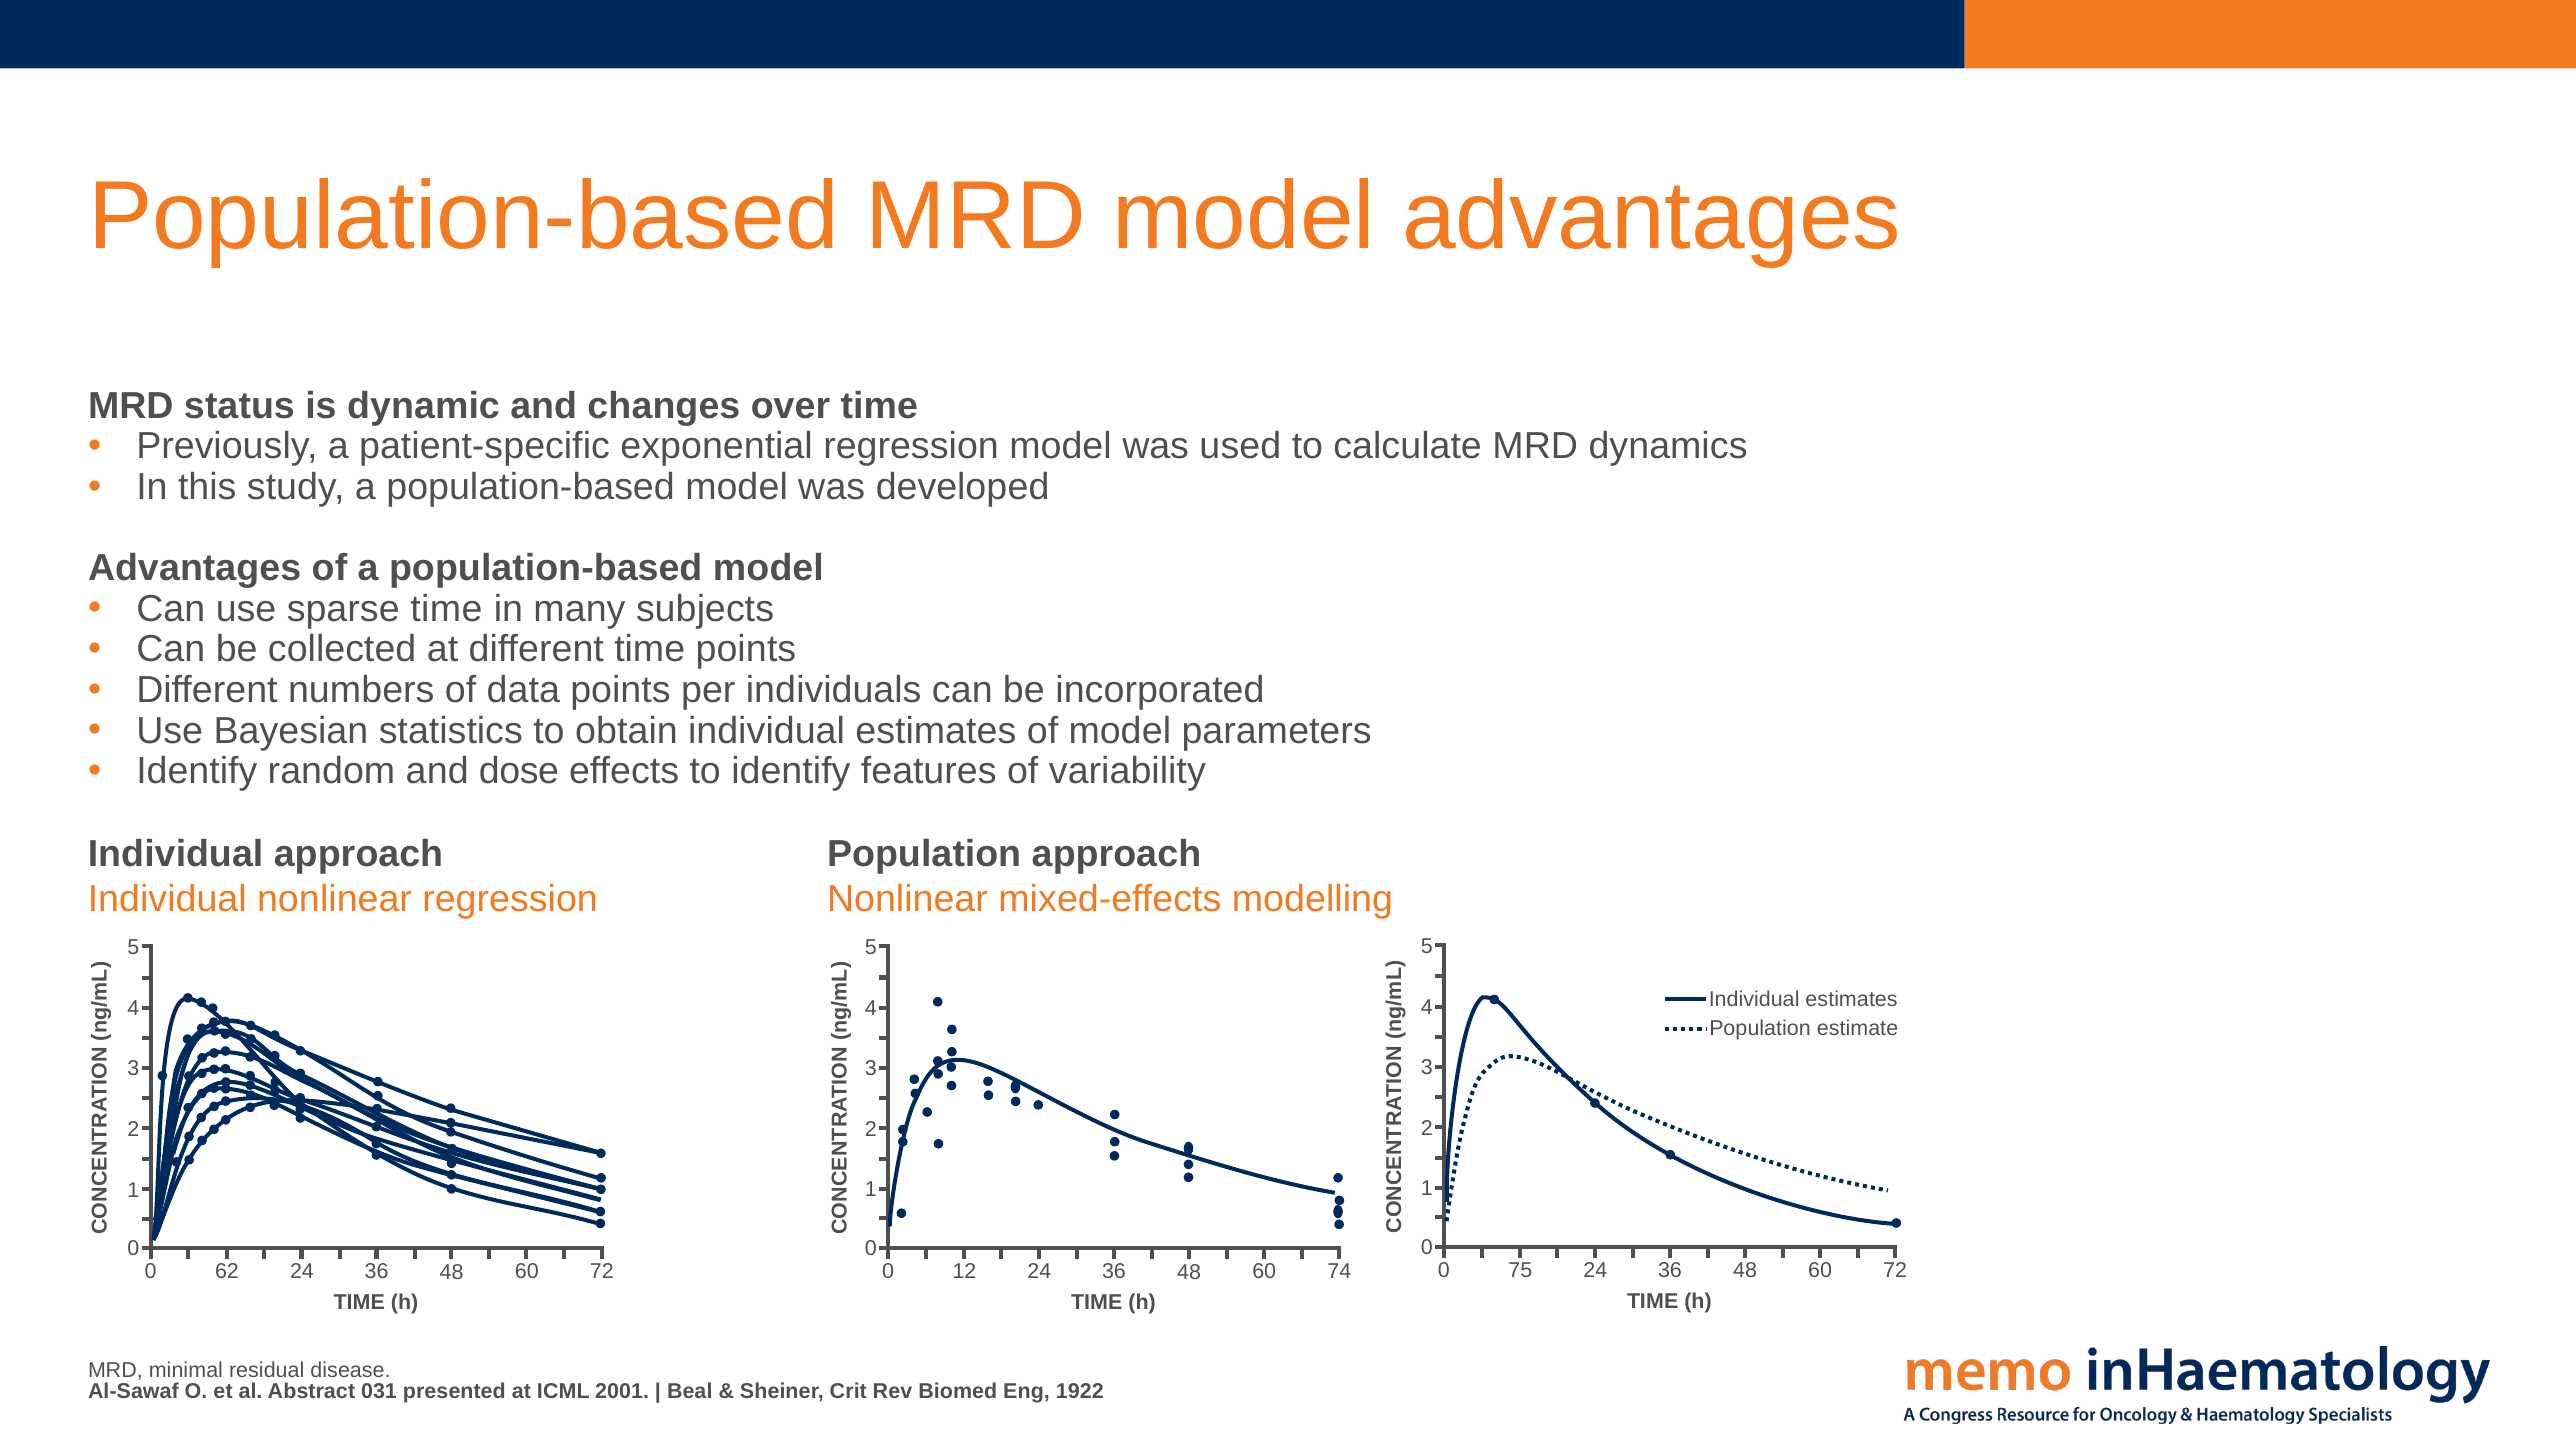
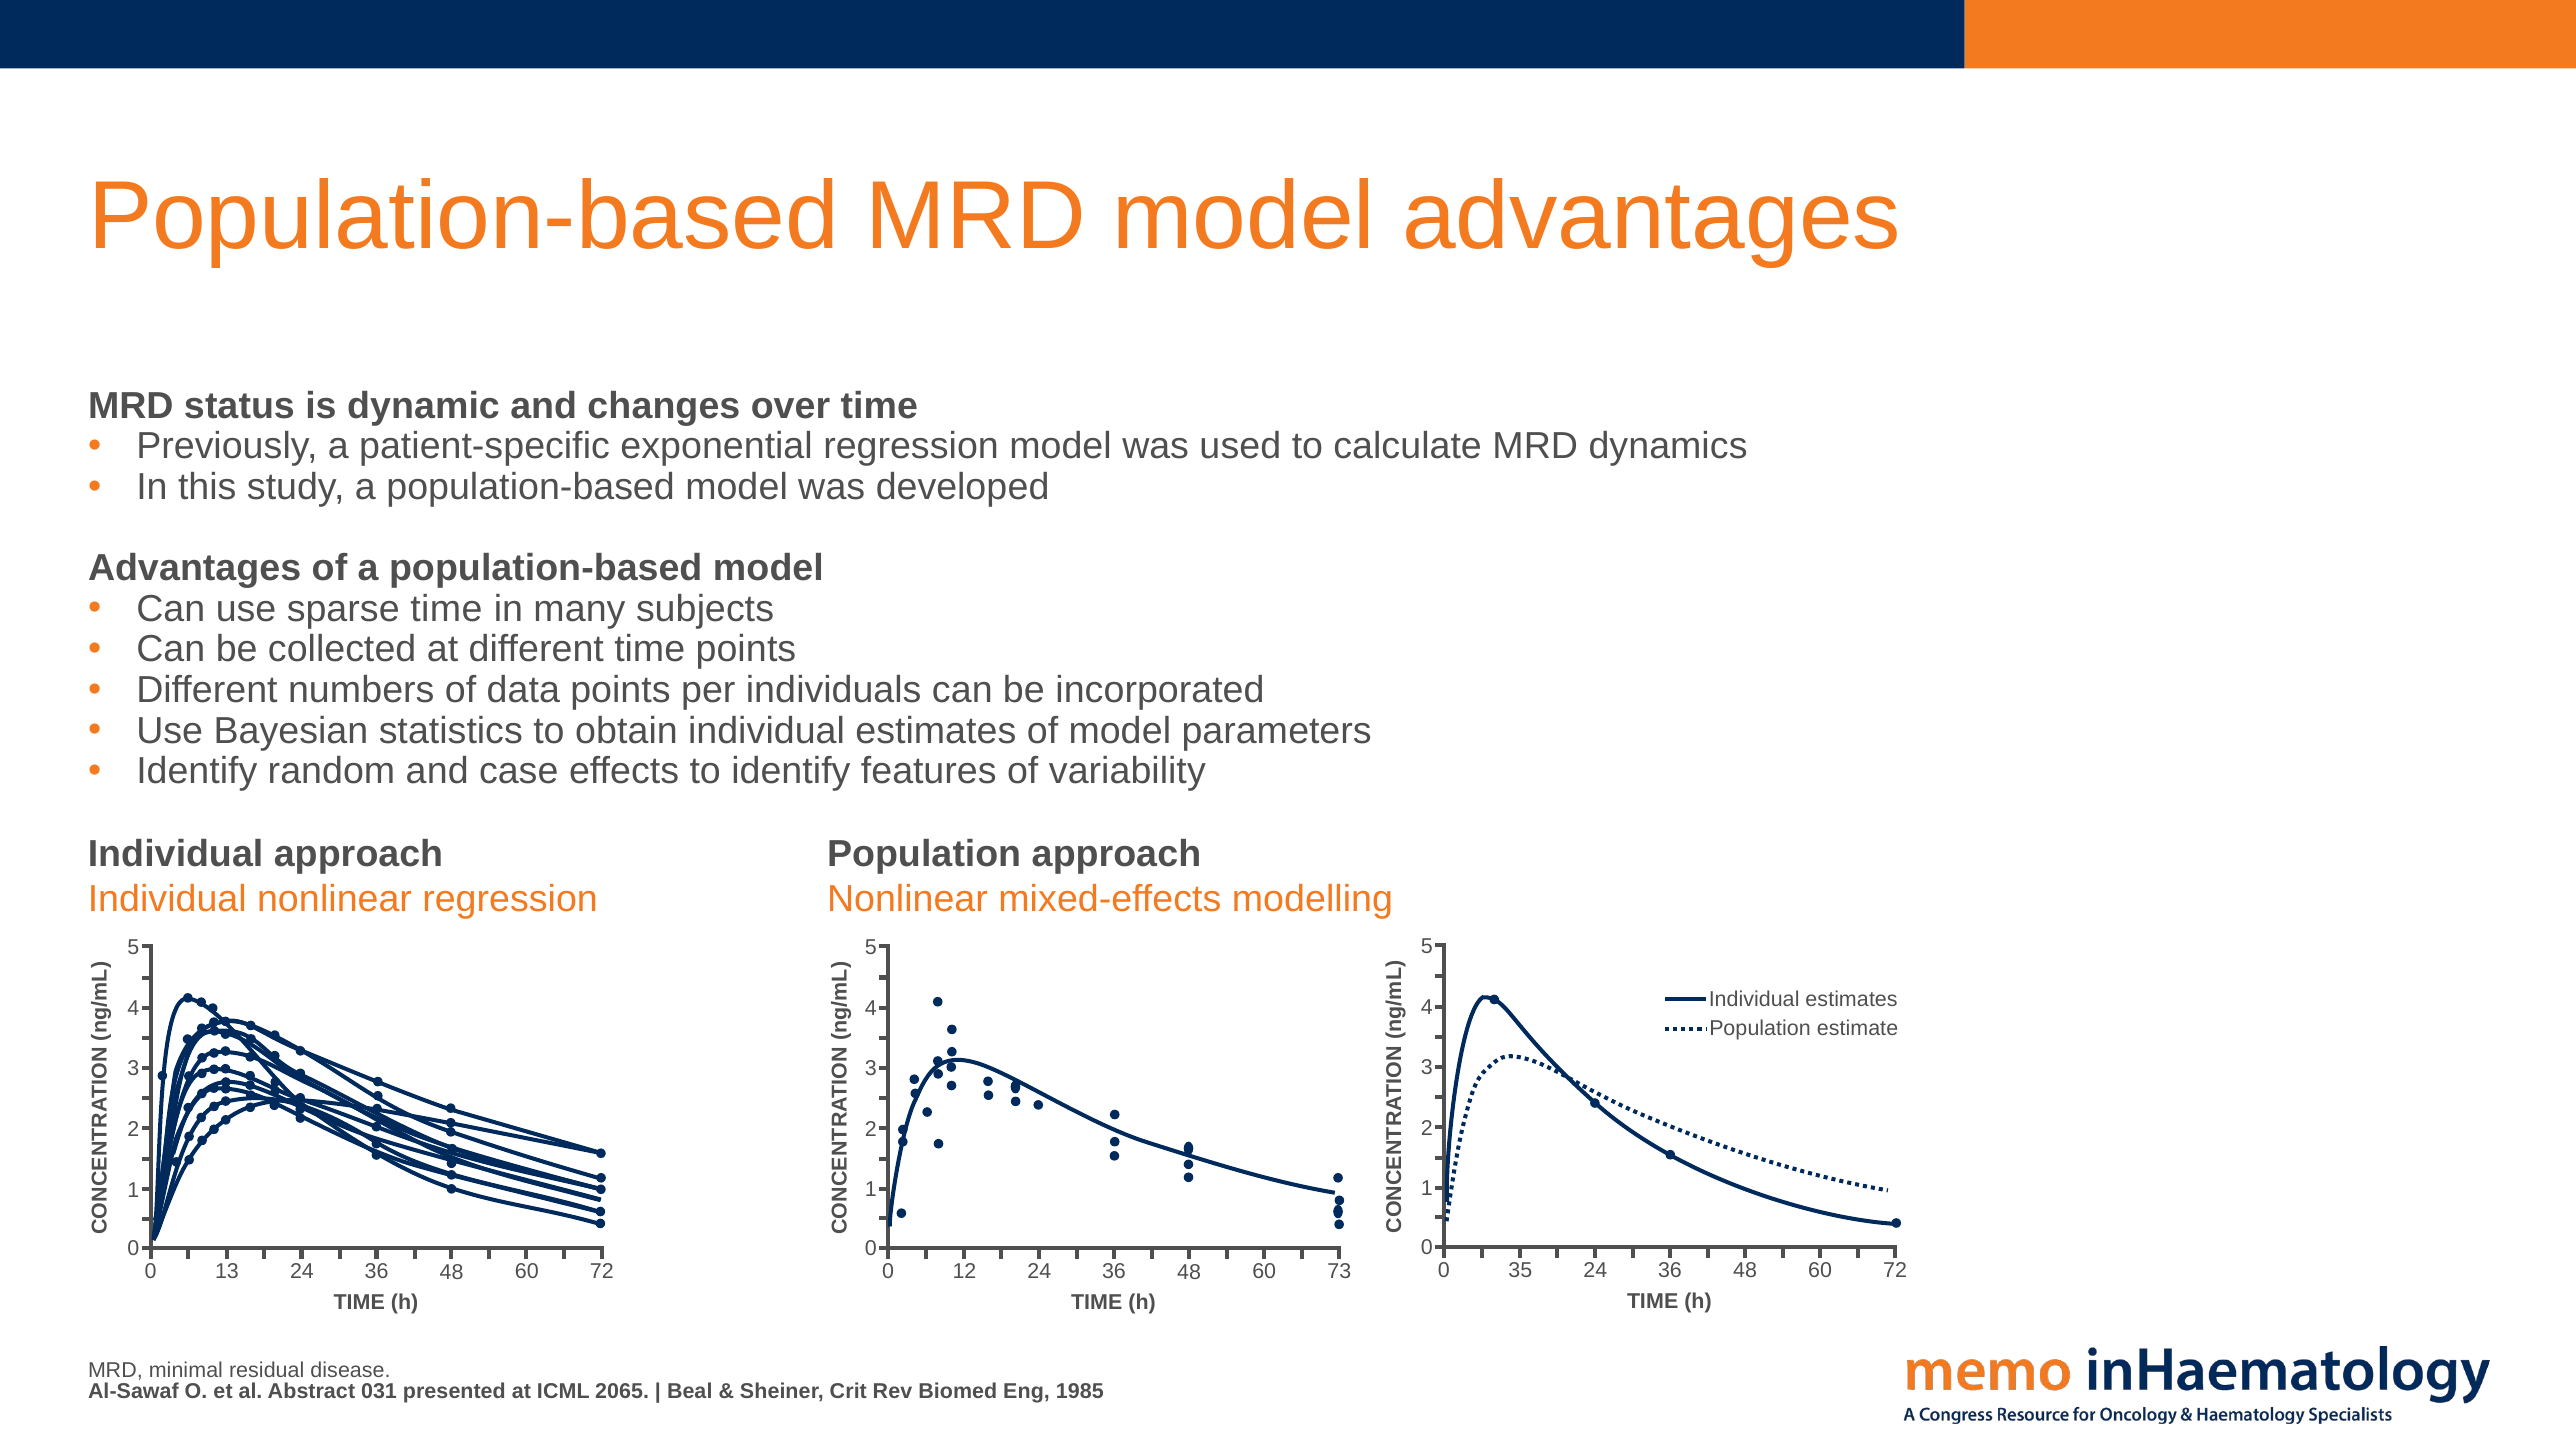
dose: dose -> case (519, 771)
75: 75 -> 35 (1520, 1270)
62: 62 -> 13 (227, 1271)
74: 74 -> 73 (1339, 1271)
2001: 2001 -> 2065 (622, 1392)
1922: 1922 -> 1985 (1080, 1392)
